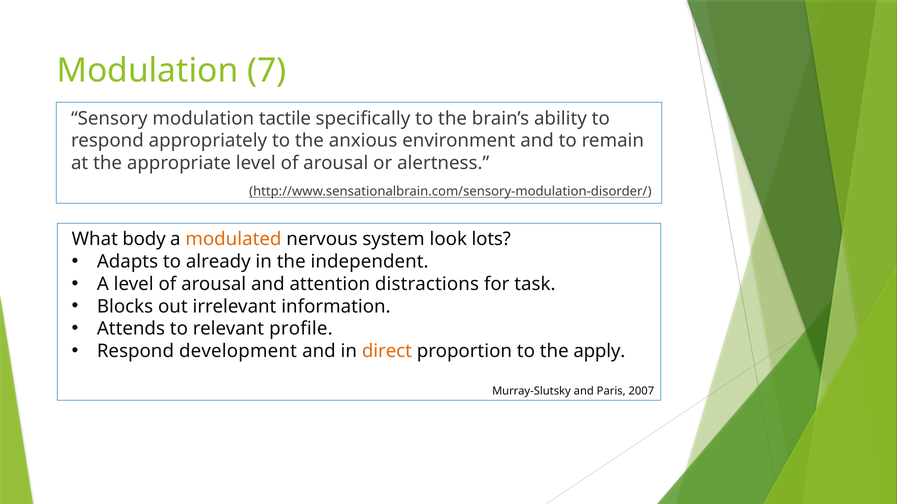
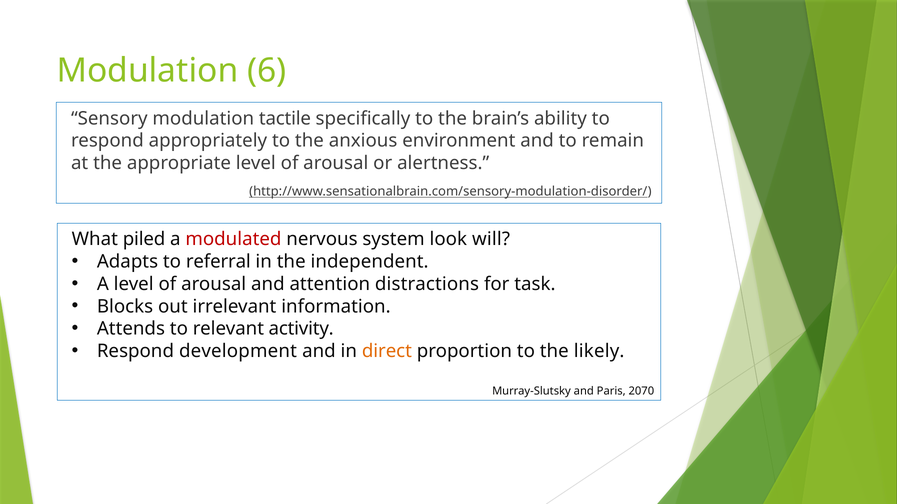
7: 7 -> 6 (267, 71)
body: body -> piled (144, 239)
modulated colour: orange -> red (233, 239)
lots: lots -> will (491, 239)
already: already -> referral (218, 262)
profile: profile -> activity (301, 329)
apply: apply -> likely (599, 352)
2007: 2007 -> 2070 (641, 391)
